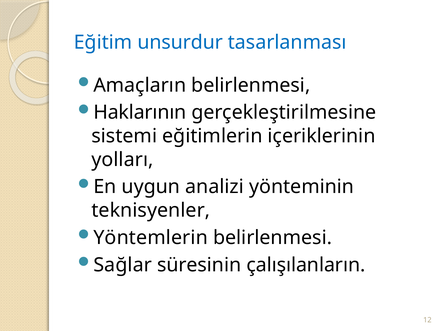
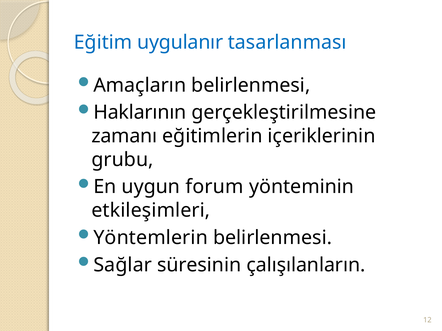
unsurdur: unsurdur -> uygulanır (180, 42)
sistemi: sistemi -> zamanı (124, 136)
yolları: yolları -> grubu (122, 160)
analizi: analizi -> forum (215, 187)
teknisyenler: teknisyenler -> etkileşimleri (151, 211)
